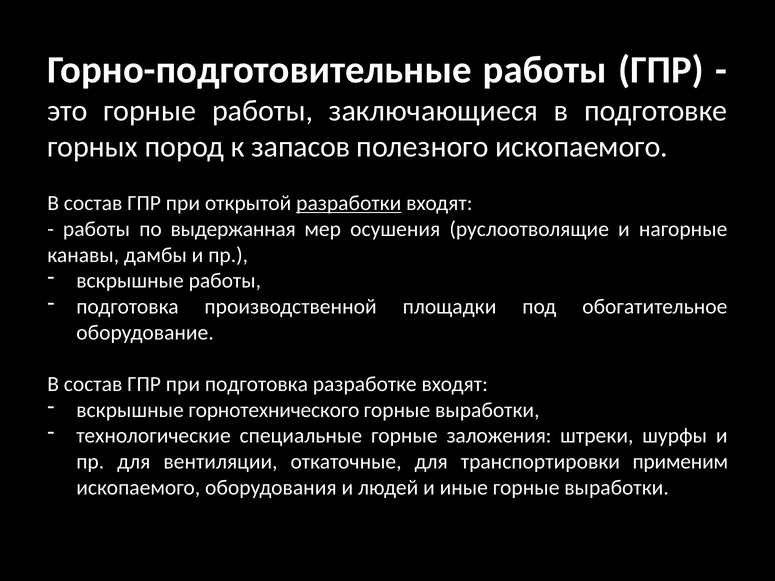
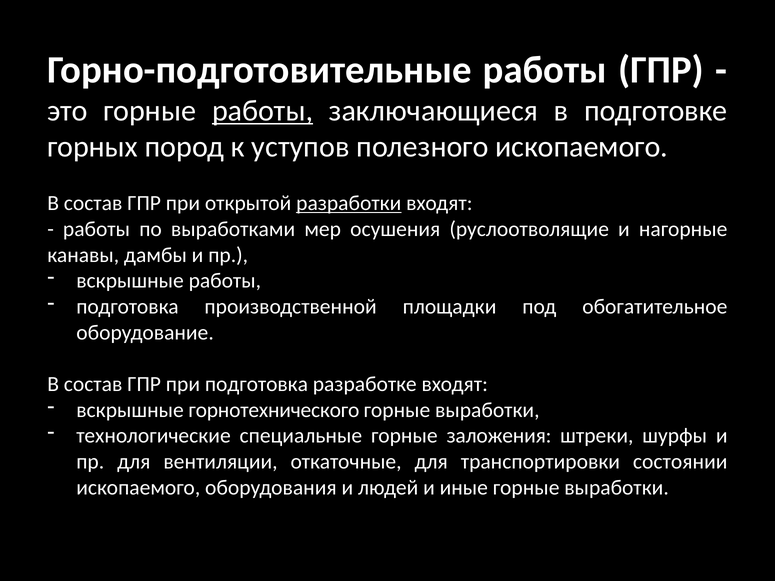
работы underline: none -> present (263, 111)
запасов: запасов -> уступов (301, 147)
выдержанная: выдержанная -> выработками (233, 229)
применим: применим -> состоянии (680, 462)
